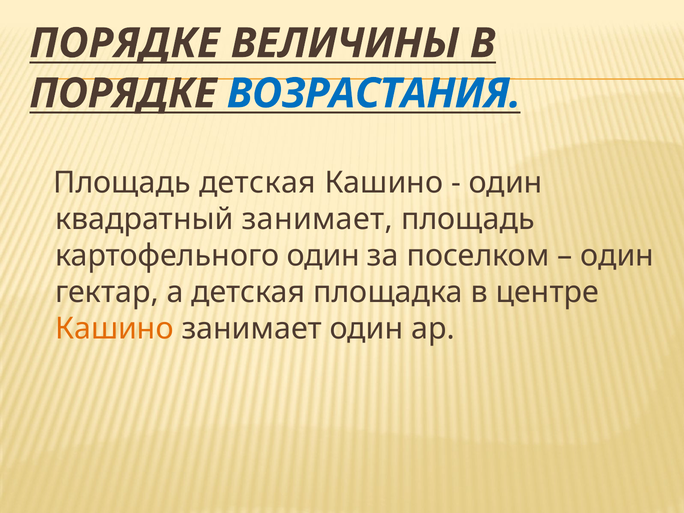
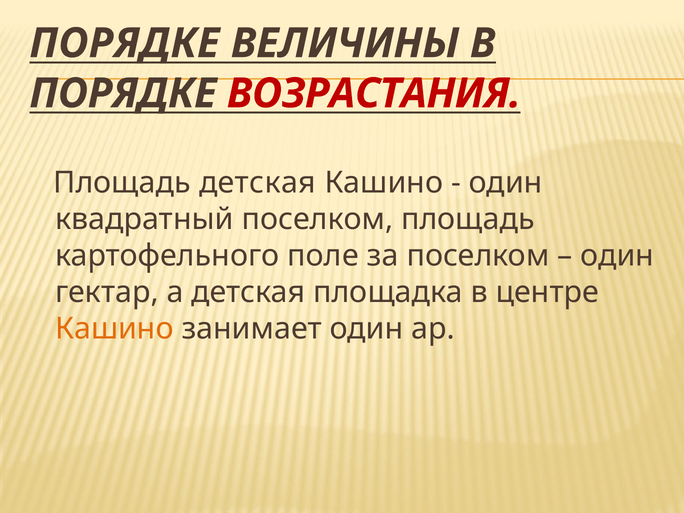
ВОЗРАСТАНИЯ colour: blue -> red (374, 94)
квадратный занимает: занимает -> поселком (317, 219)
картофельного один: один -> поле (323, 256)
